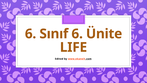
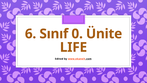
Sınıf 6: 6 -> 0 (77, 34)
